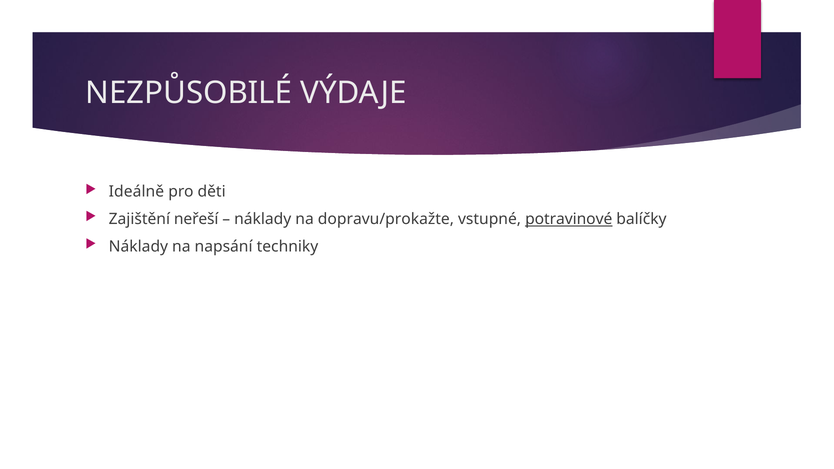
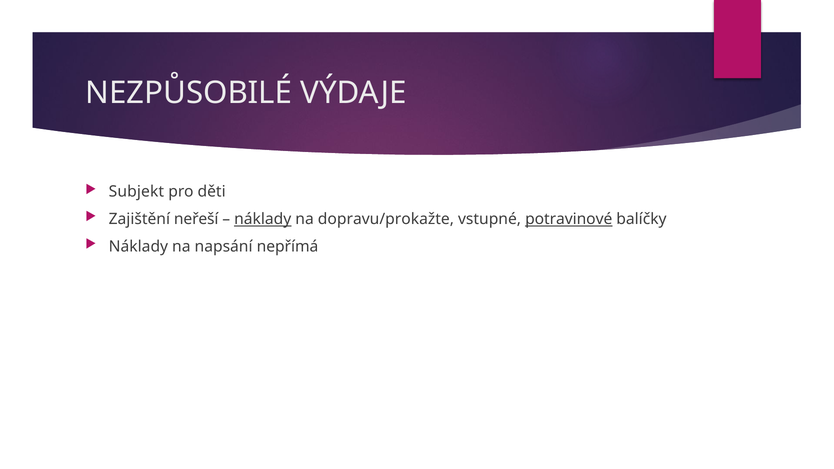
Ideálně: Ideálně -> Subjekt (136, 192)
náklady underline: none -> present (263, 219)
techniky: techniky -> nepřímá (288, 247)
